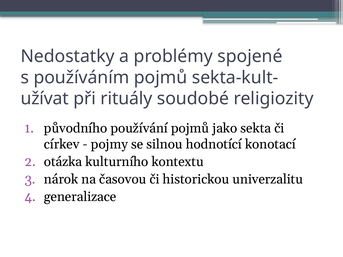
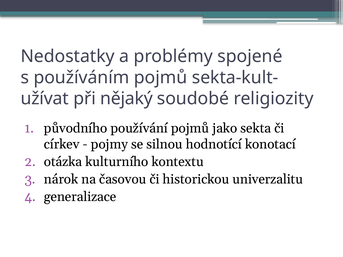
rituály: rituály -> nějaký (126, 99)
